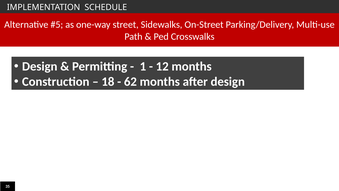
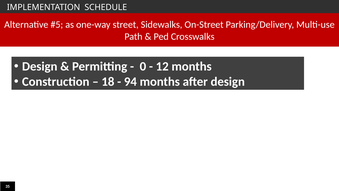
1: 1 -> 0 (143, 66)
62: 62 -> 94 (130, 82)
